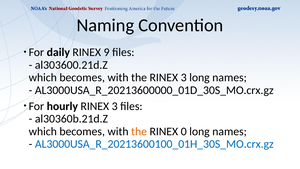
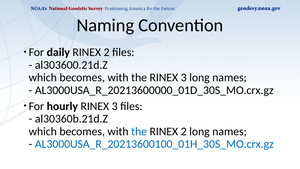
daily RINEX 9: 9 -> 2 (107, 52)
the colour: orange -> blue (139, 131)
0: 0 -> 2 (184, 131)
